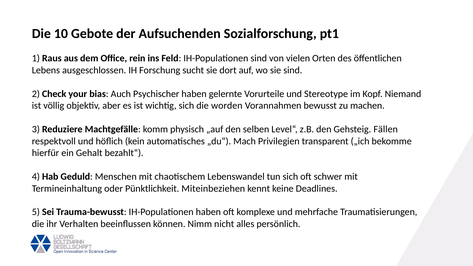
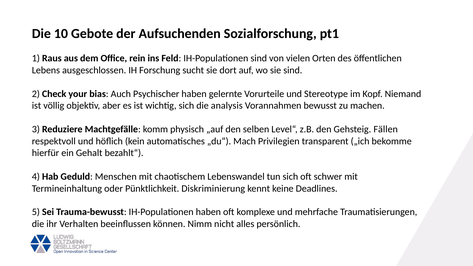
worden: worden -> analysis (227, 106)
Miteinbeziehen: Miteinbeziehen -> Diskriminierung (213, 188)
